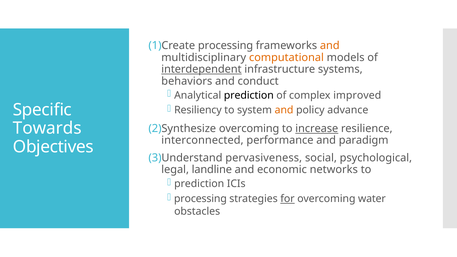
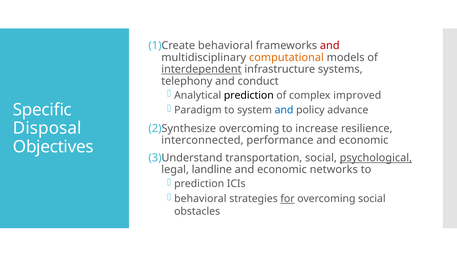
processing: processing -> behavioral (225, 46)
and colour: orange -> red (330, 46)
behaviors: behaviors -> telephony (187, 81)
Resiliency: Resiliency -> Paradigm (198, 110)
and colour: orange -> blue (284, 110)
Towards: Towards -> Disposal (47, 128)
increase underline: present -> none (317, 129)
performance and paradigm: paradigm -> economic (364, 140)
pervasiveness: pervasiveness -> transportation (264, 158)
psychological underline: none -> present (376, 158)
processing: processing -> behavioral (200, 199)
overcoming water: water -> social (372, 199)
